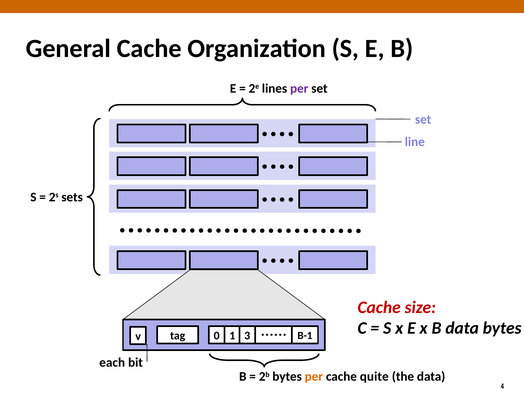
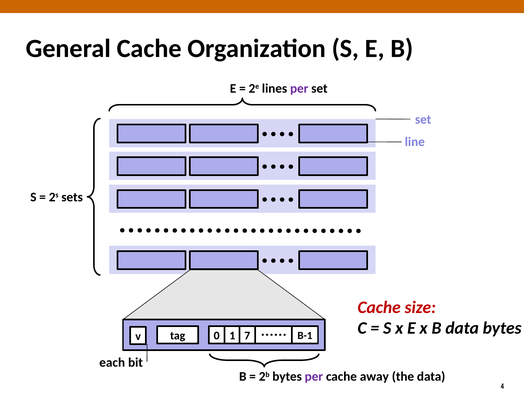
3: 3 -> 7 (247, 336)
per colour: orange -> purple (314, 377)
quite: quite -> away (374, 377)
